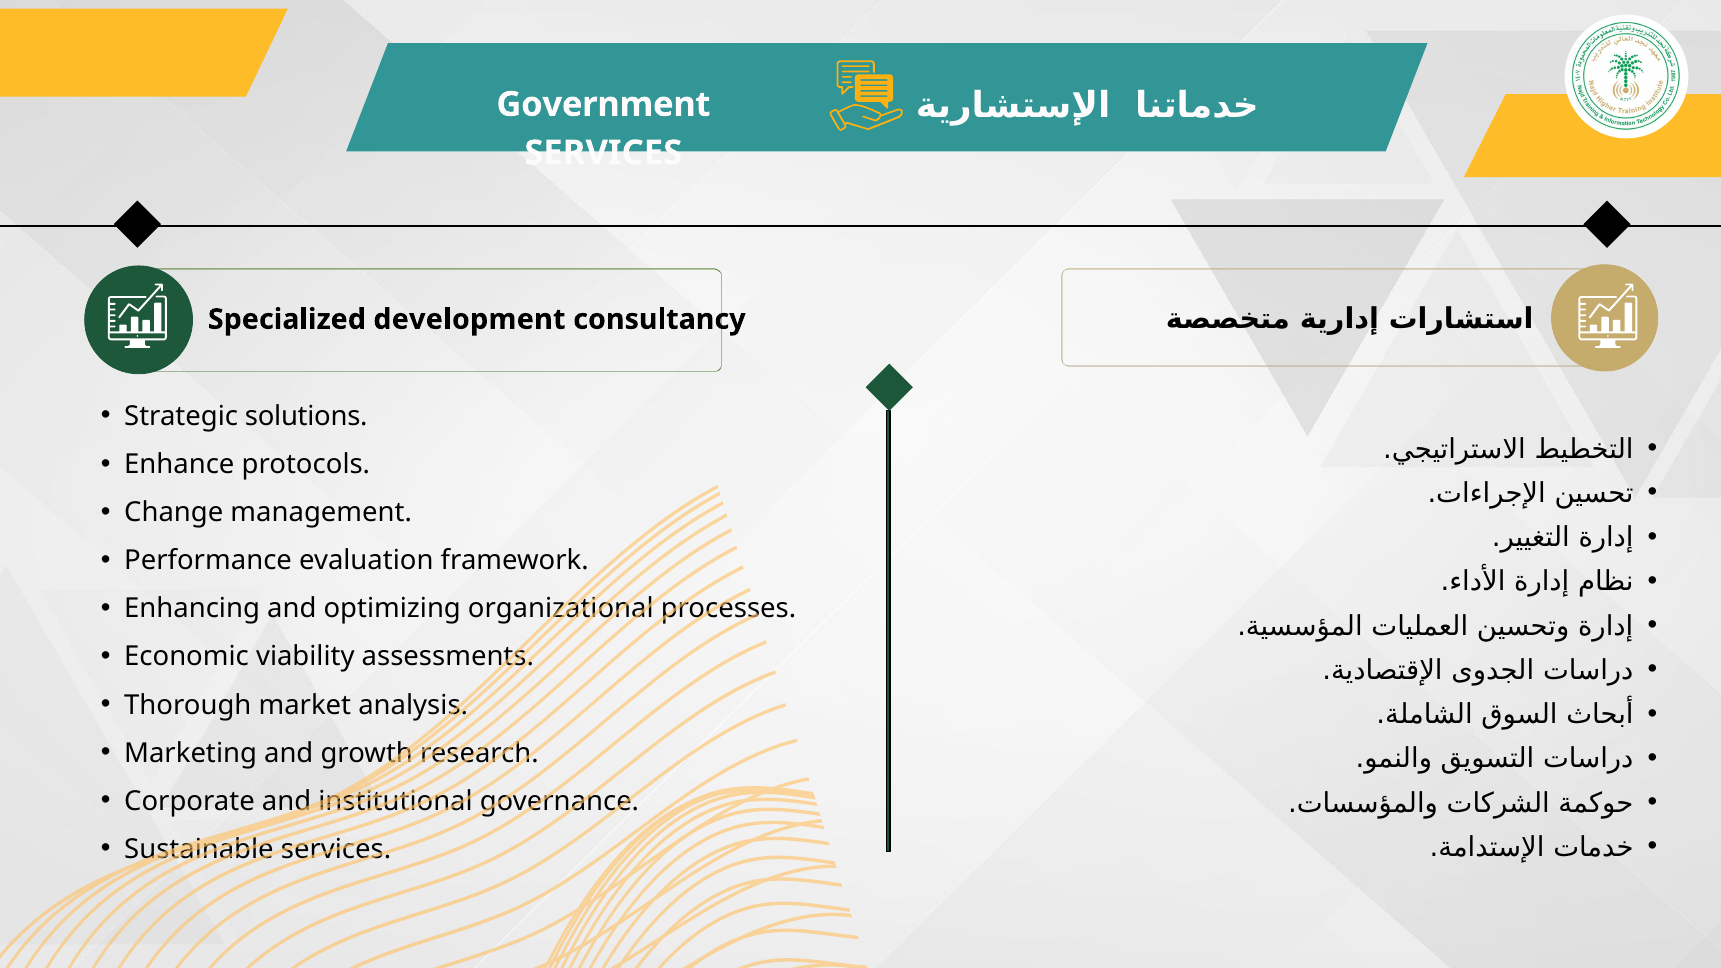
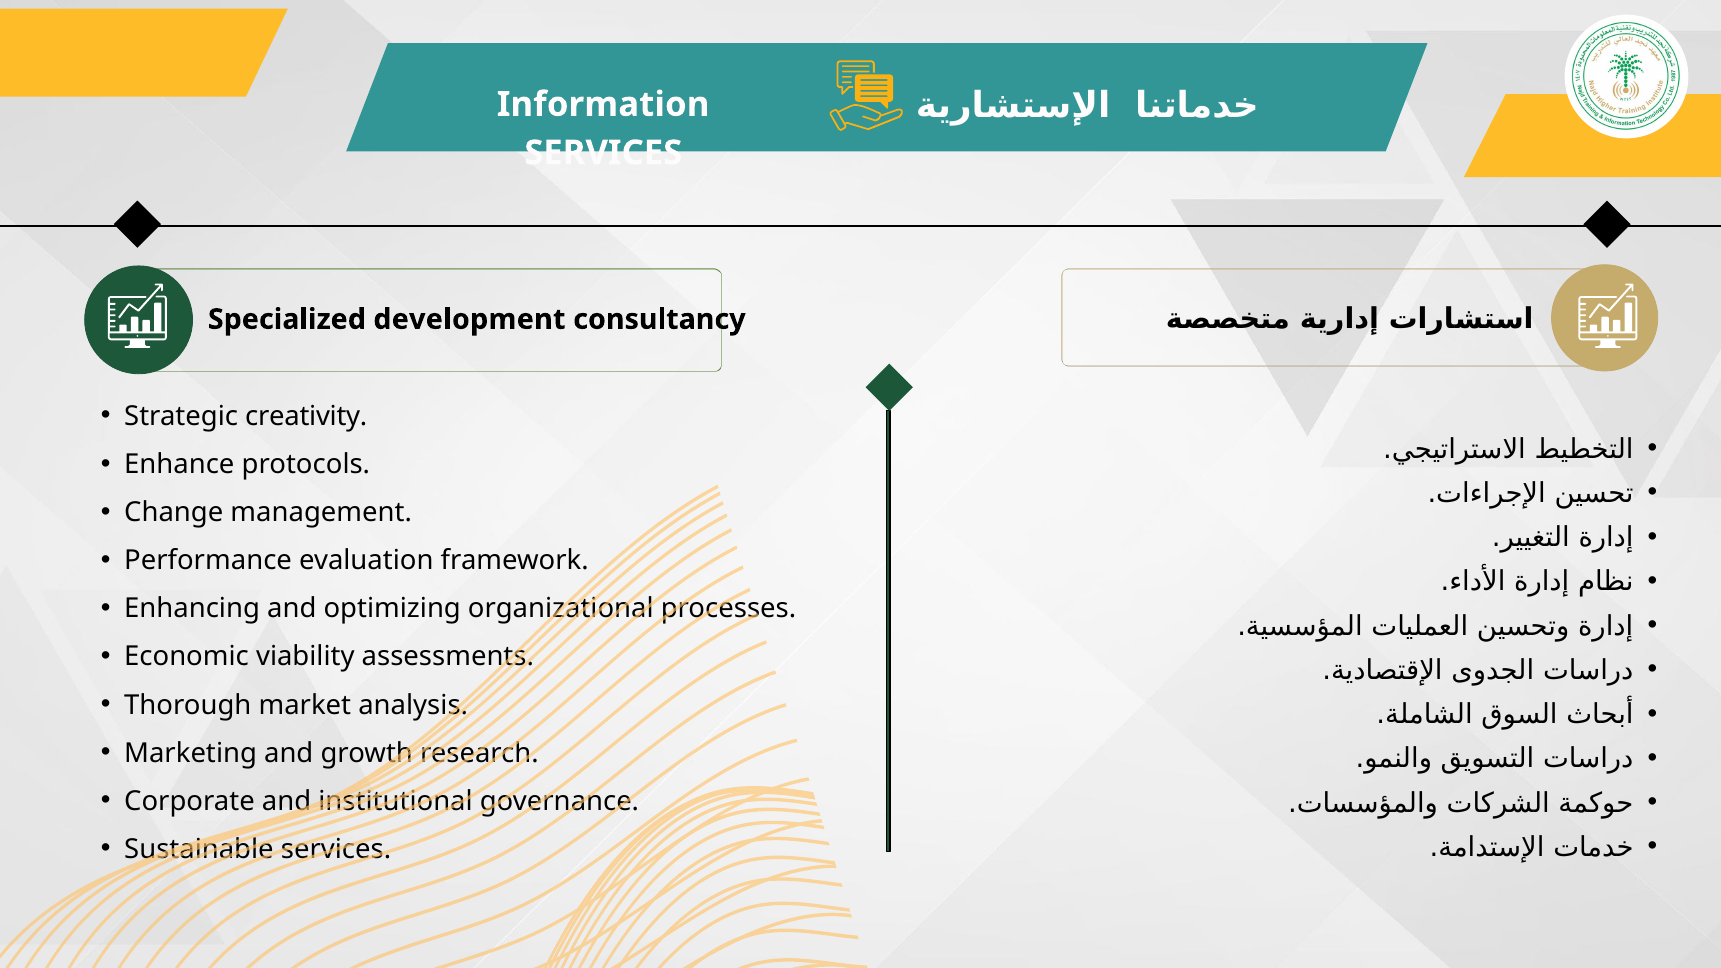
Government: Government -> Information (603, 104)
solutions: solutions -> creativity (306, 416)
